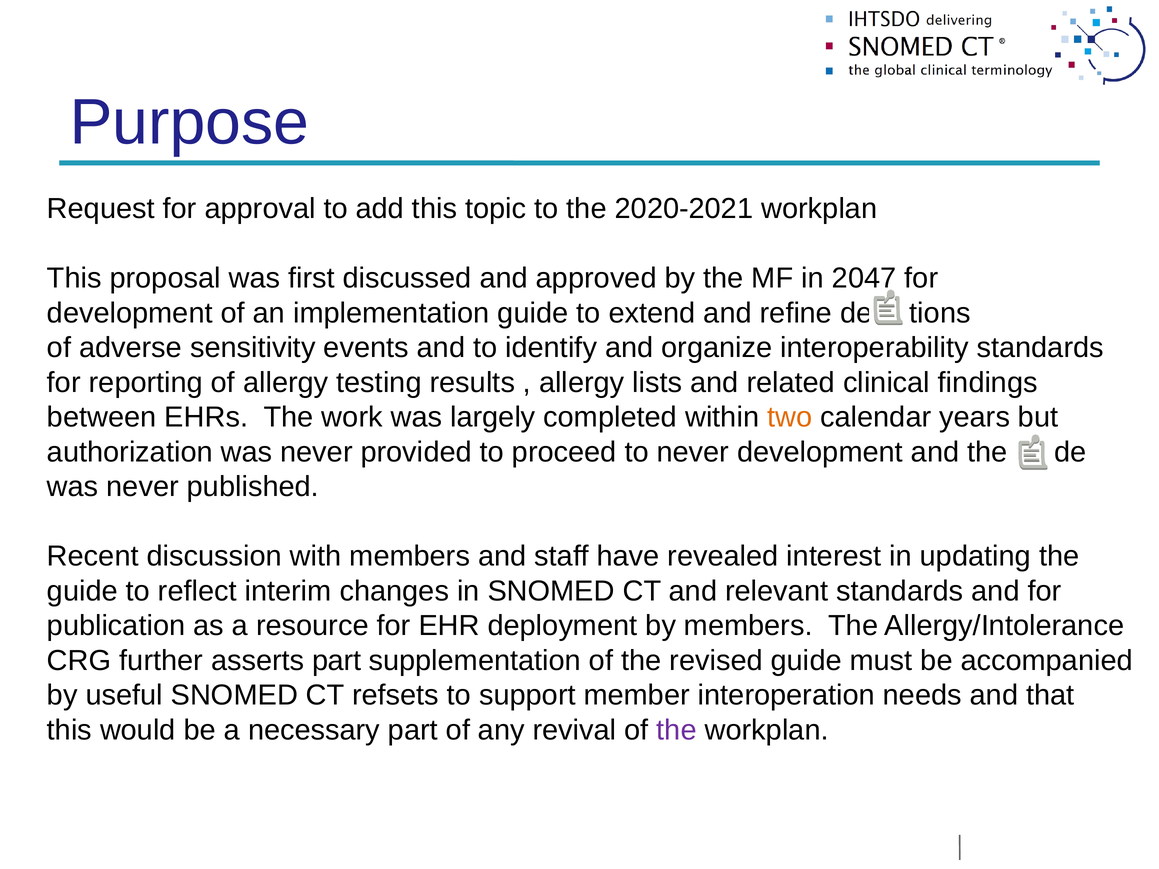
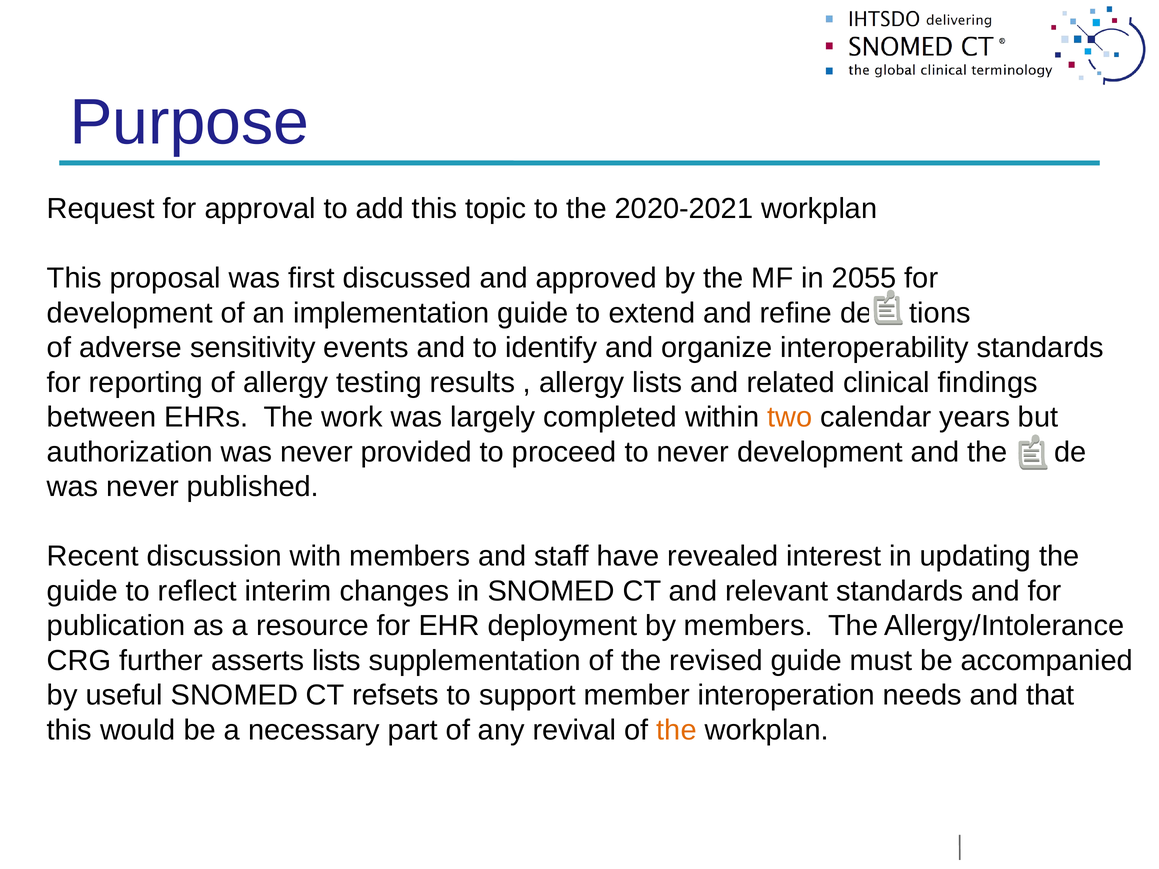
2047: 2047 -> 2055 (864, 278)
asserts part: part -> lists (337, 661)
the colour: purple -> orange (677, 730)
